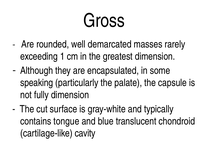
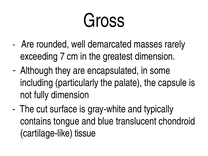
1: 1 -> 7 (62, 56)
speaking: speaking -> including (37, 83)
cavity: cavity -> tissue (85, 133)
